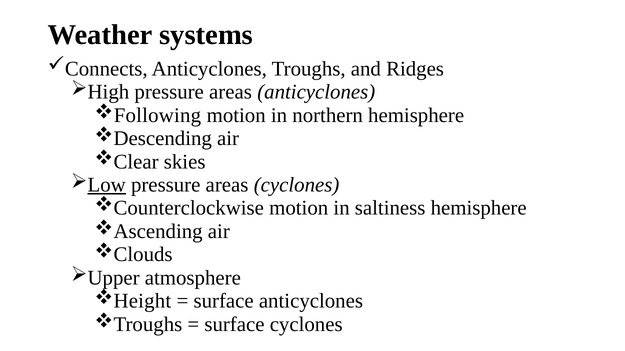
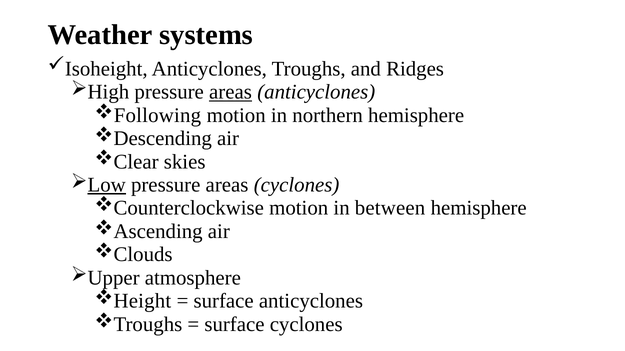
Connects: Connects -> Isoheight (106, 69)
areas underline: none -> present (230, 92)
saltiness: saltiness -> between (390, 208)
